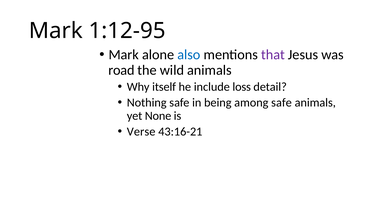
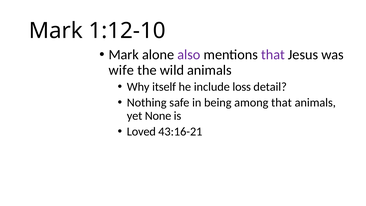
1:12-95: 1:12-95 -> 1:12-10 (127, 31)
also colour: blue -> purple (189, 55)
road: road -> wife (121, 70)
among safe: safe -> that (281, 103)
Verse: Verse -> Loved (141, 131)
